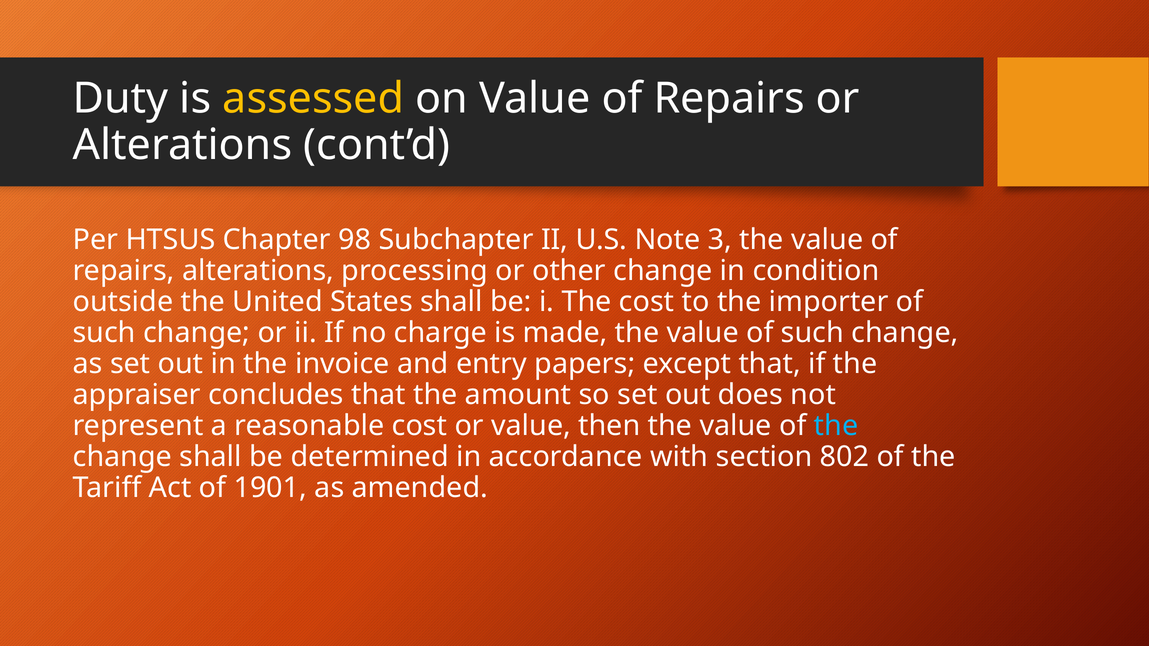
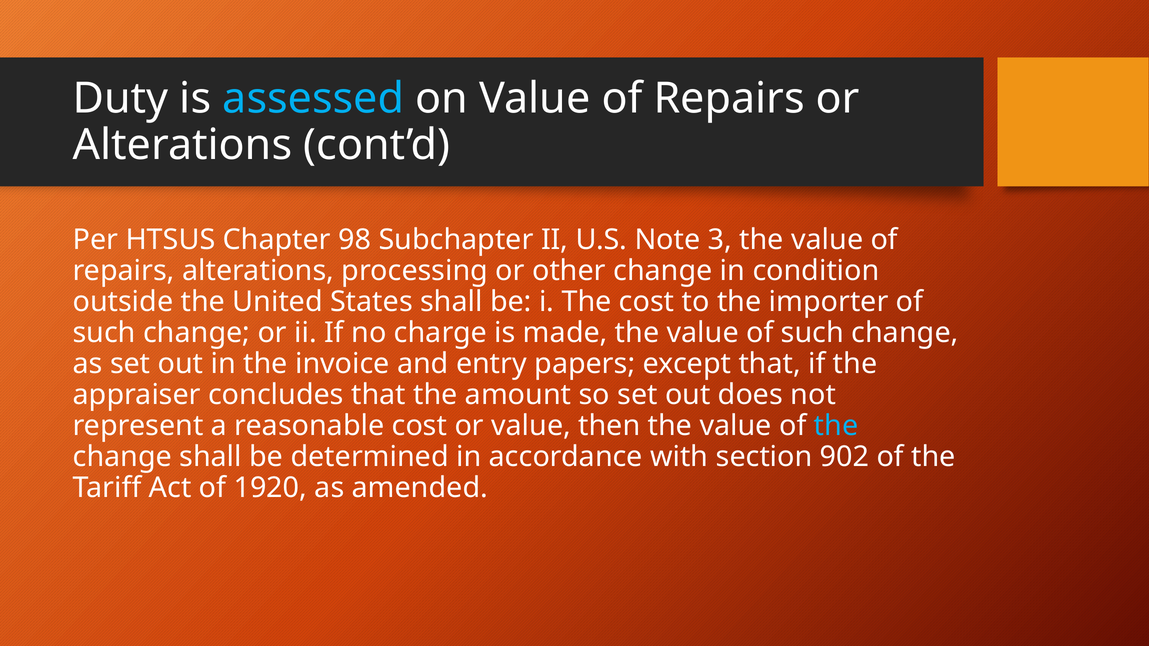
assessed colour: yellow -> light blue (313, 98)
802: 802 -> 902 (845, 457)
1901: 1901 -> 1920 (270, 488)
